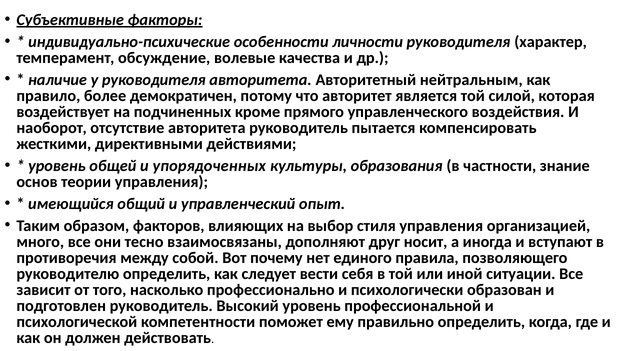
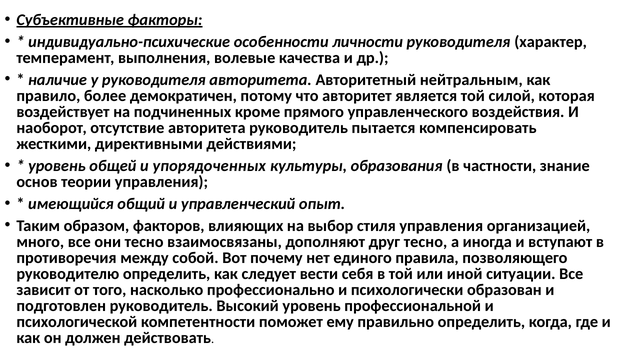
обсуждение: обсуждение -> выполнения (164, 58)
друг носит: носит -> тесно (426, 242)
